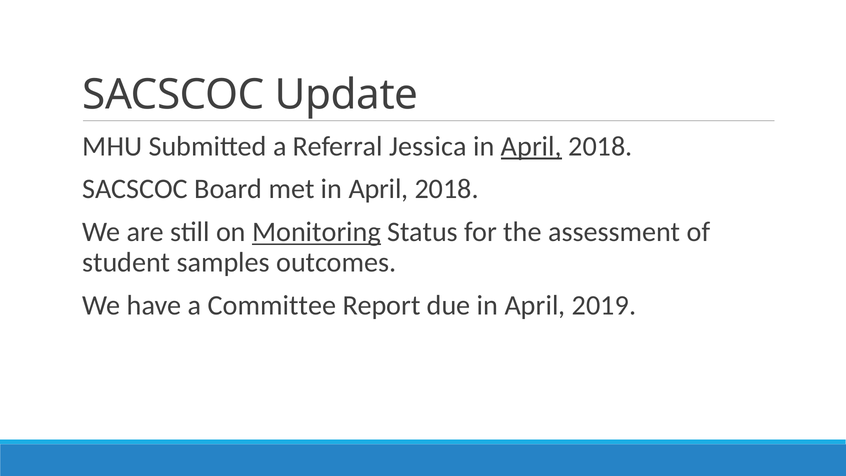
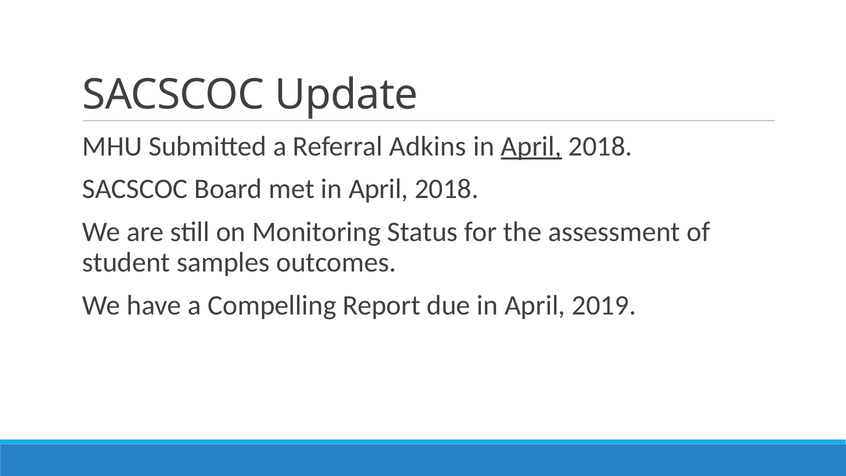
Jessica: Jessica -> Adkins (428, 146)
Monitoring underline: present -> none (317, 232)
Committee: Committee -> Compelling (272, 305)
